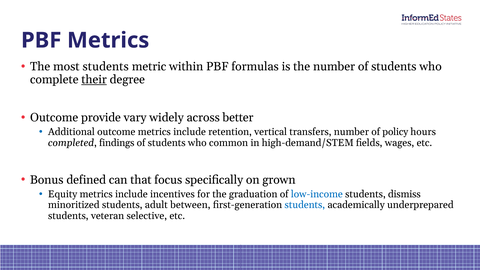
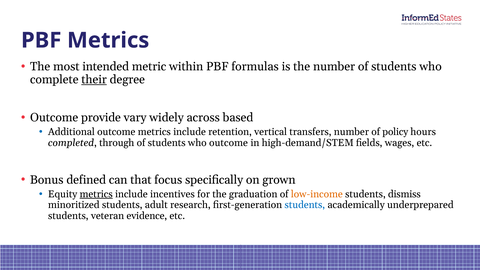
most students: students -> intended (106, 67)
better: better -> based (238, 118)
findings: findings -> through (117, 143)
who common: common -> outcome (229, 143)
metrics underline: none -> present (96, 194)
low-income colour: blue -> orange (317, 194)
between: between -> research (190, 205)
selective: selective -> evidence (147, 216)
